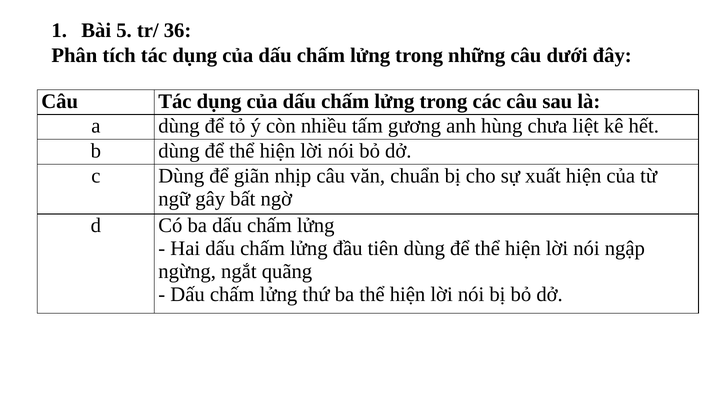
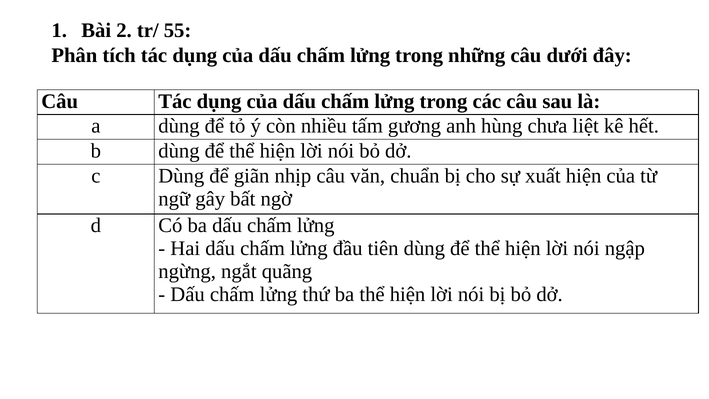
5: 5 -> 2 (124, 30)
36: 36 -> 55 (178, 30)
